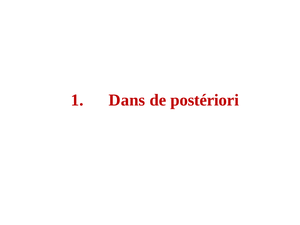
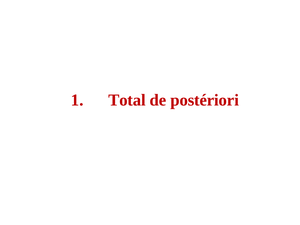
Dans: Dans -> Total (127, 100)
